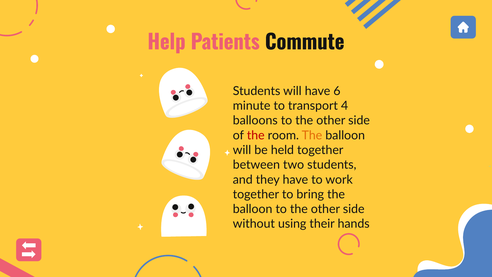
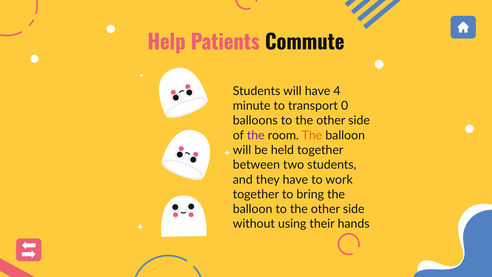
6: 6 -> 4 (337, 91)
4: 4 -> 0 (345, 106)
the colour: red -> purple (256, 135)
